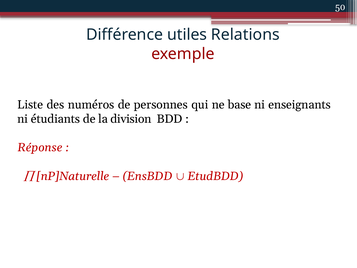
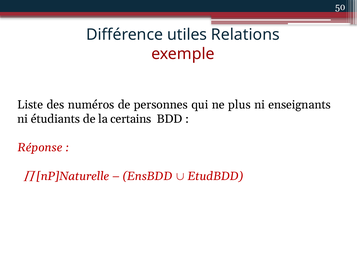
base: base -> plus (239, 105)
division: division -> certains (131, 119)
